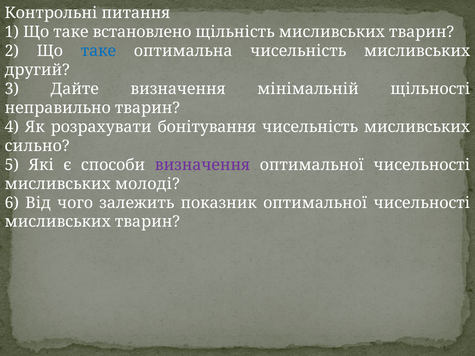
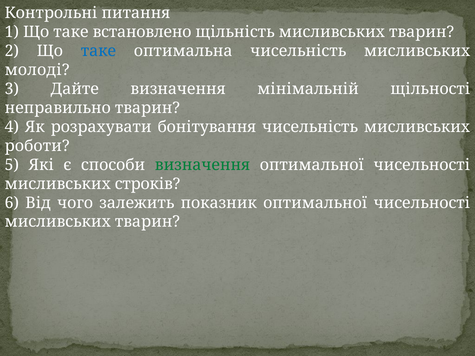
другий: другий -> молоді (37, 70)
сильно: сильно -> роботи (37, 146)
визначення colour: purple -> green (202, 165)
молоді: молоді -> строків (147, 184)
